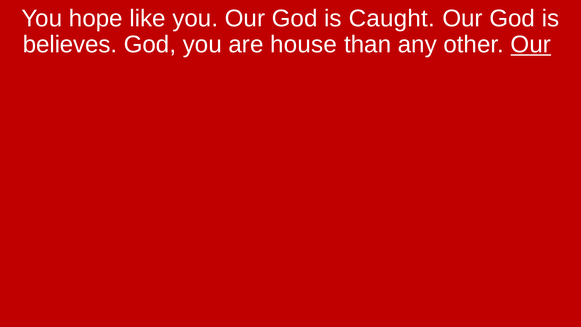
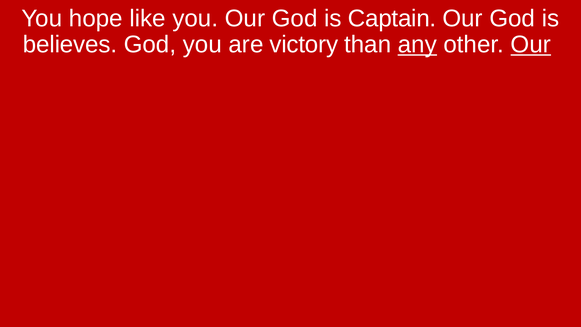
Caught: Caught -> Captain (392, 18)
house: house -> victory (304, 45)
any underline: none -> present (417, 45)
